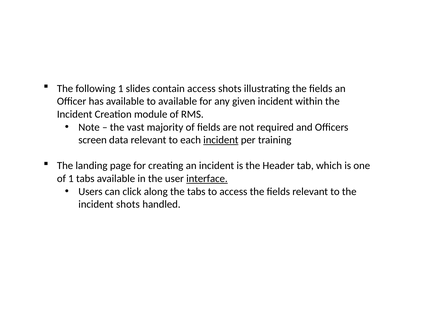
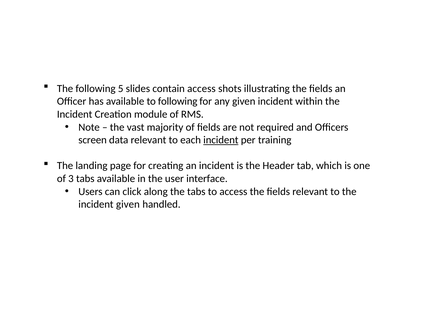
following 1: 1 -> 5 (121, 88)
to available: available -> following (178, 101)
of 1: 1 -> 3 (71, 179)
interface underline: present -> none (207, 179)
incident shots: shots -> given (128, 204)
